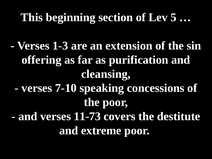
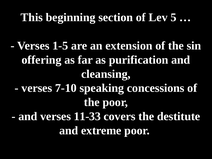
1-3: 1-3 -> 1-5 (60, 46)
11-73: 11-73 -> 11-33 (87, 116)
